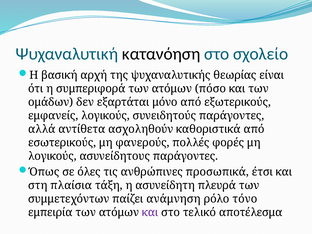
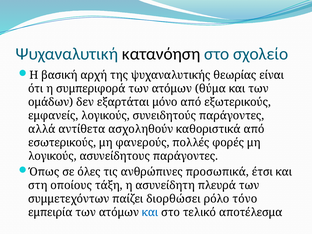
πόσο: πόσο -> θύμα (210, 89)
πλαίσια: πλαίσια -> οποίους (71, 185)
ανάμνηση: ανάμνηση -> διορθώσει (173, 199)
και colour: purple -> blue (150, 212)
